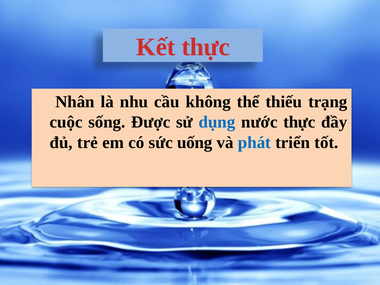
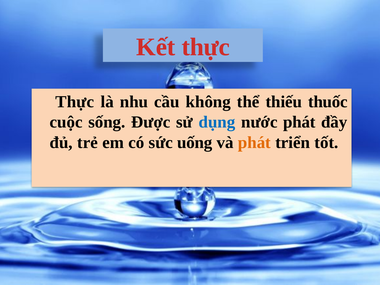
Nhân: Nhân -> Thực (75, 102)
trạng: trạng -> thuốc (328, 102)
nước thực: thực -> phát (299, 122)
phát colour: blue -> orange (254, 142)
